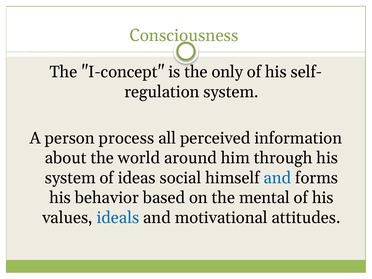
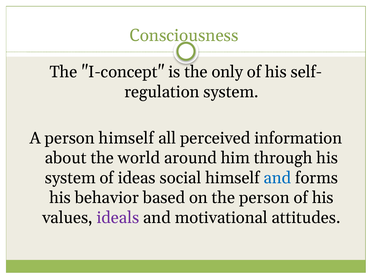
person process: process -> himself (126, 138)
the mental: mental -> person (264, 198)
ideals colour: blue -> purple (118, 218)
